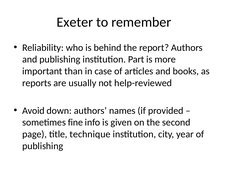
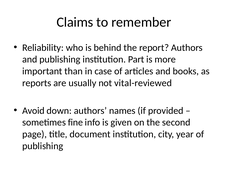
Exeter: Exeter -> Claims (75, 22)
help-reviewed: help-reviewed -> vital-reviewed (143, 83)
technique: technique -> document (90, 134)
